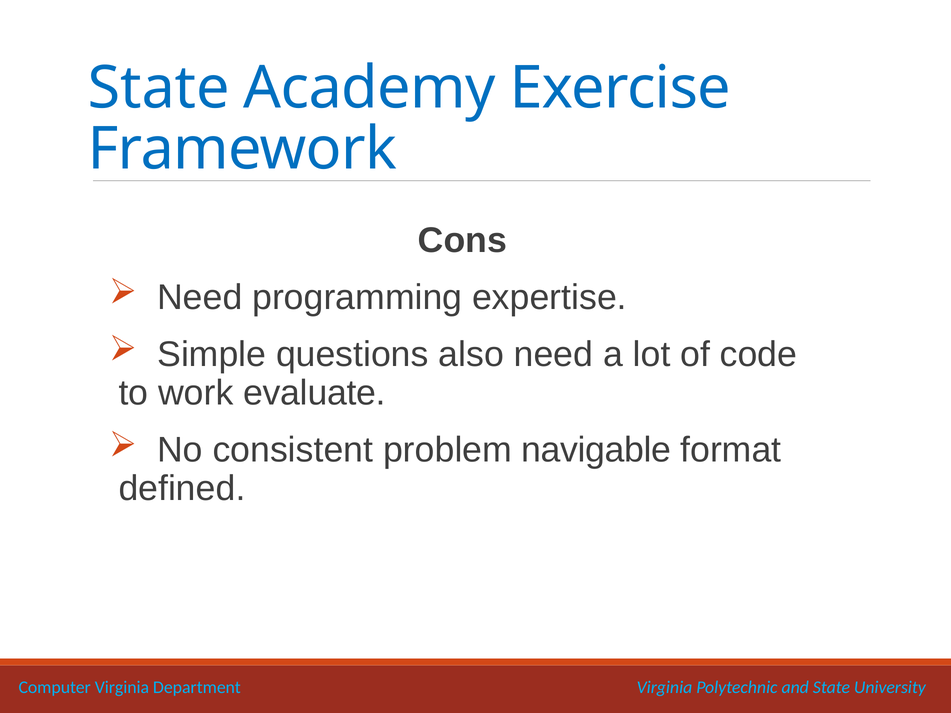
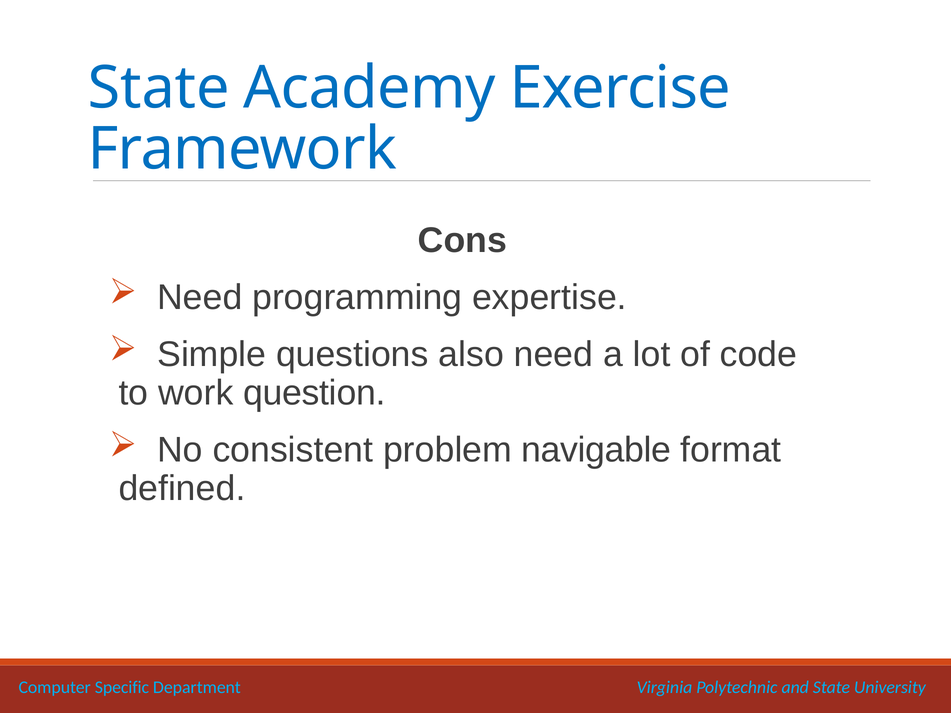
evaluate: evaluate -> question (314, 393)
Computer Virginia: Virginia -> Specific (122, 688)
